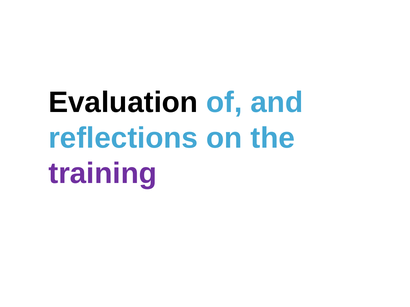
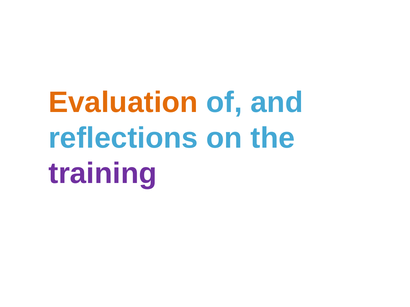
Evaluation colour: black -> orange (123, 103)
